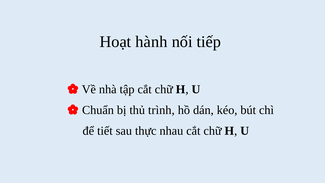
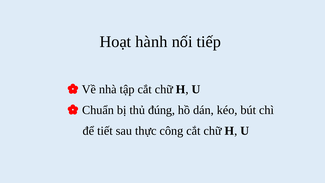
trình: trình -> đúng (161, 110)
nhau: nhau -> công (171, 131)
